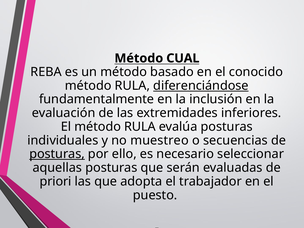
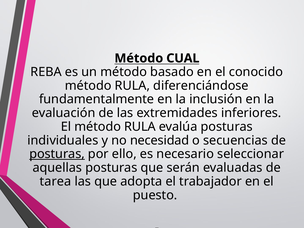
diferenciándose underline: present -> none (201, 86)
muestreo: muestreo -> necesidad (160, 140)
priori: priori -> tarea (55, 181)
